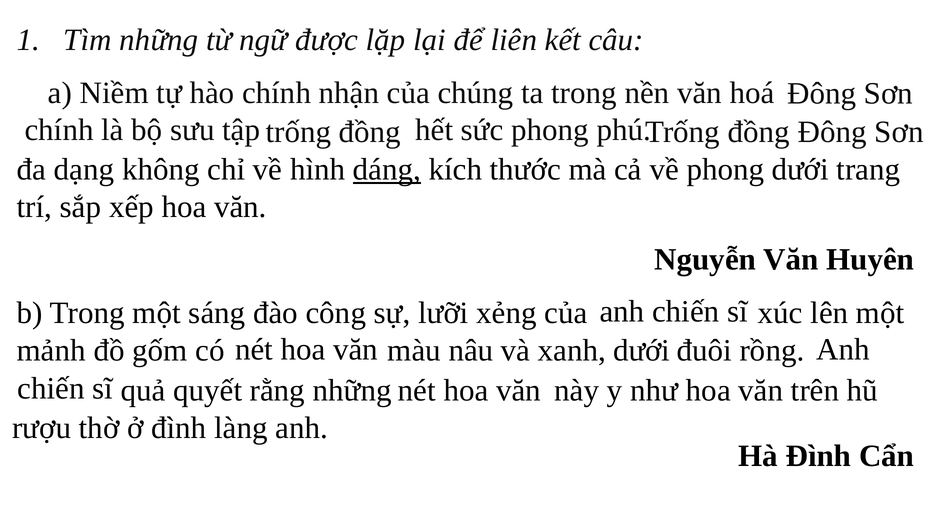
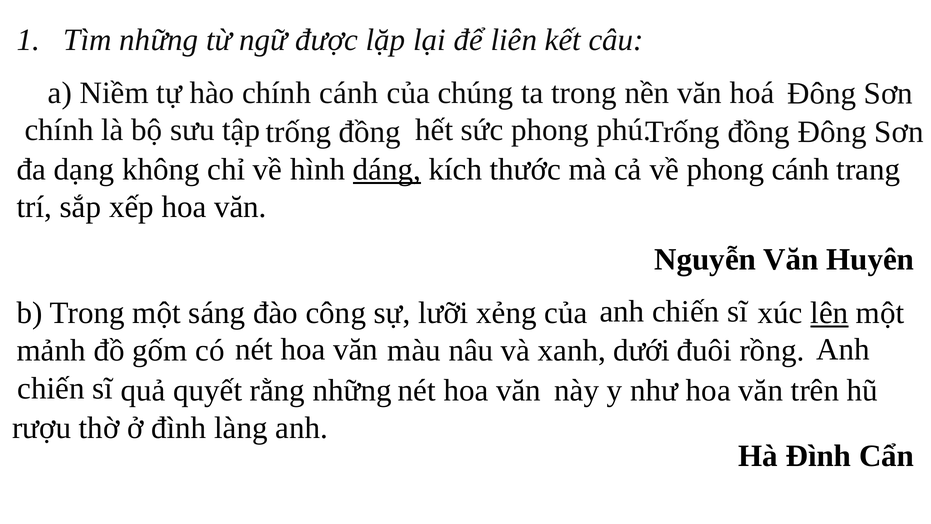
chính nhận: nhận -> cánh (349, 93)
phong dưới: dưới -> cánh (800, 170)
lên underline: none -> present (829, 313)
